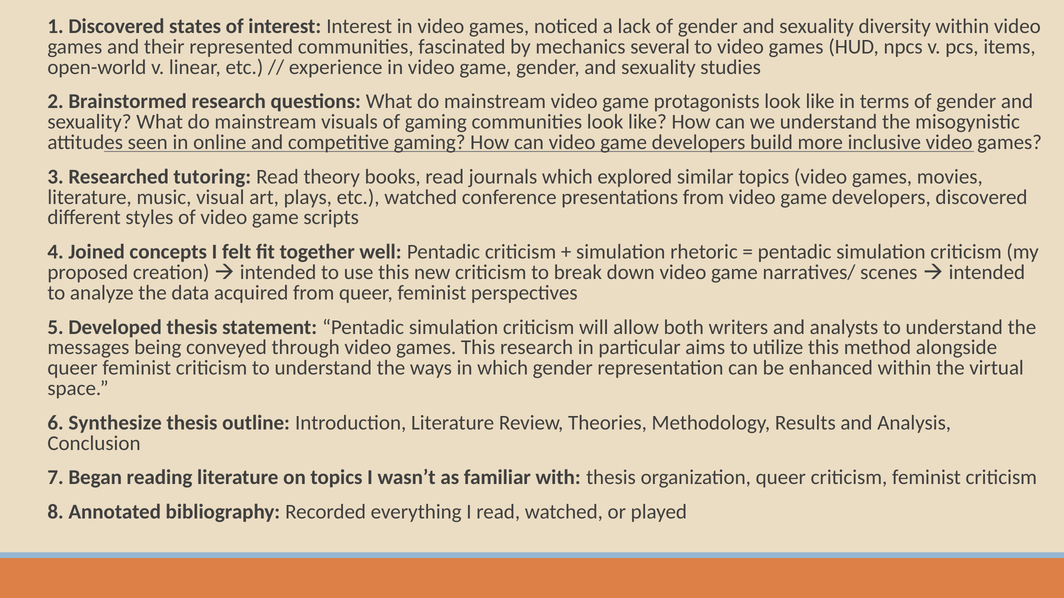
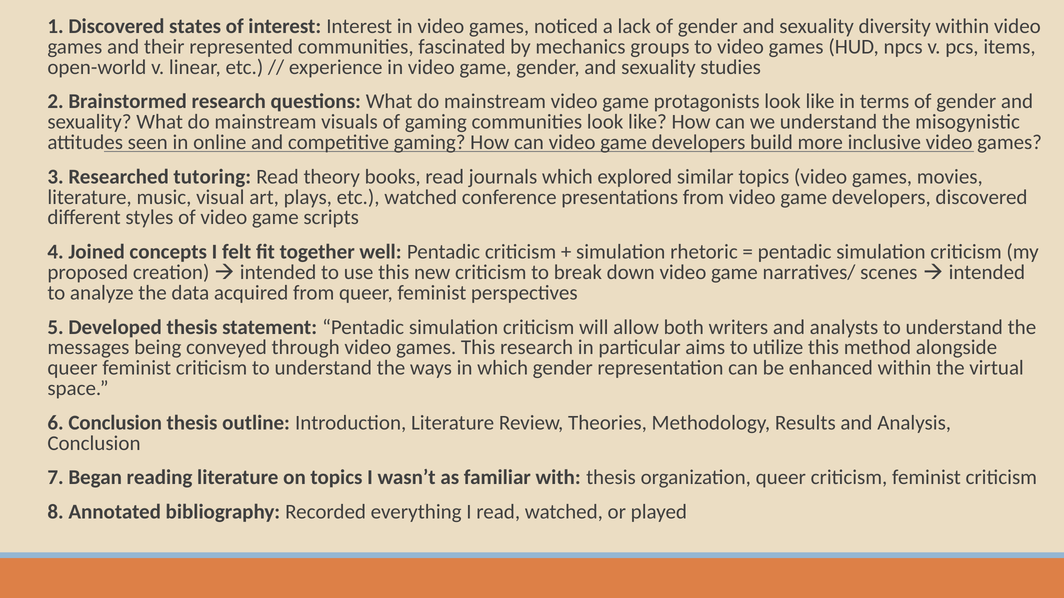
several: several -> groups (660, 47)
6 Synthesize: Synthesize -> Conclusion (115, 423)
